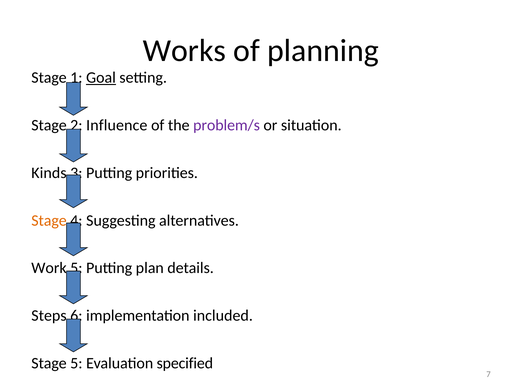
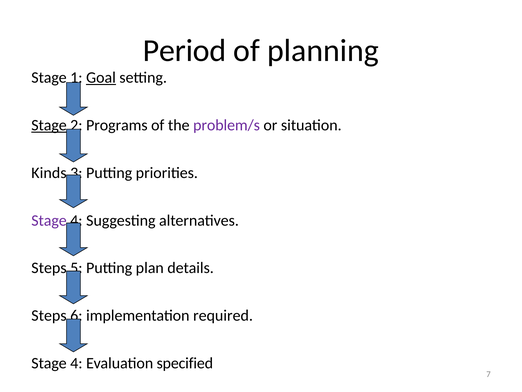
Works: Works -> Period (185, 51)
Stage underline: none -> present (49, 125)
Influence: Influence -> Programs (117, 125)
Stage colour: orange -> purple (49, 220)
Work: Work -> Steps (49, 268)
included: included -> required (223, 315)
5: 5 -> 4 (76, 363)
